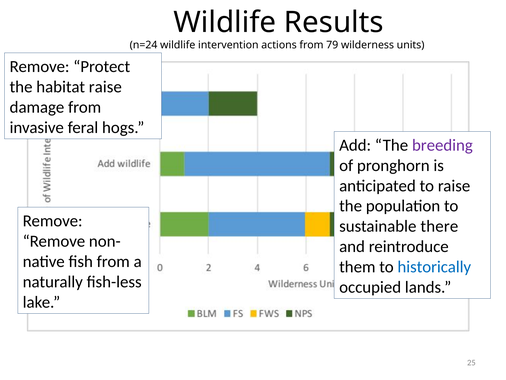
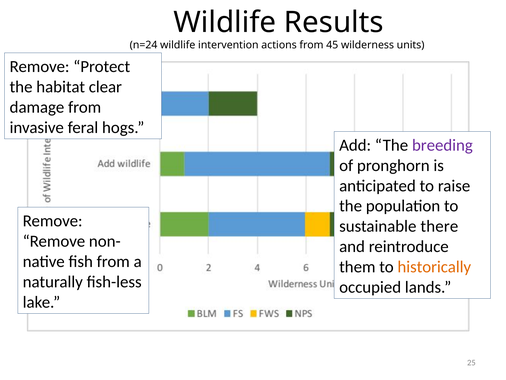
79: 79 -> 45 (332, 45)
habitat raise: raise -> clear (105, 87)
historically colour: blue -> orange (434, 267)
